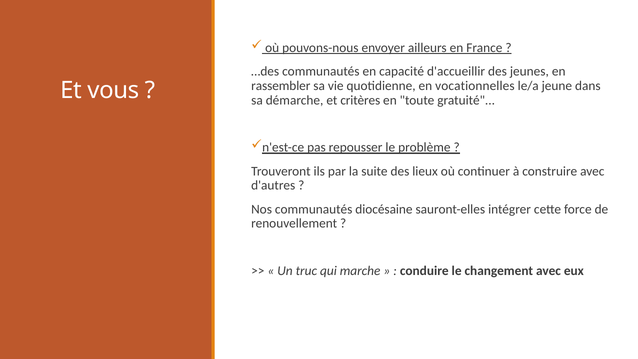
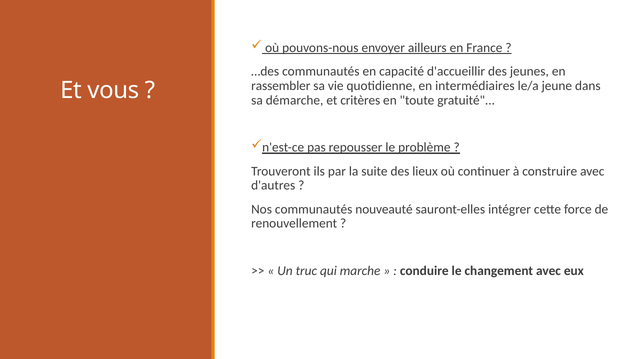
vocationnelles: vocationnelles -> intermédiaires (475, 86)
diocésaine: diocésaine -> nouveauté (384, 209)
